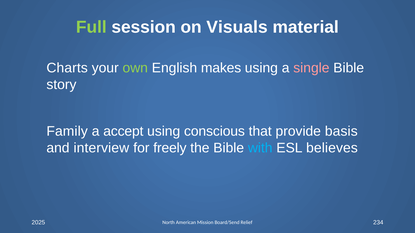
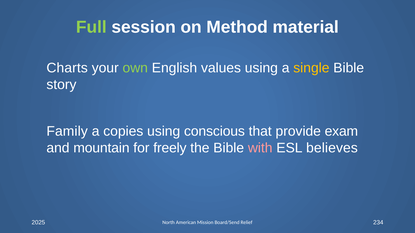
Visuals: Visuals -> Method (237, 27)
makes: makes -> values (221, 68)
single colour: pink -> yellow (311, 68)
accept: accept -> copies (123, 132)
basis: basis -> exam (341, 132)
interview: interview -> mountain (101, 148)
with colour: light blue -> pink (260, 148)
